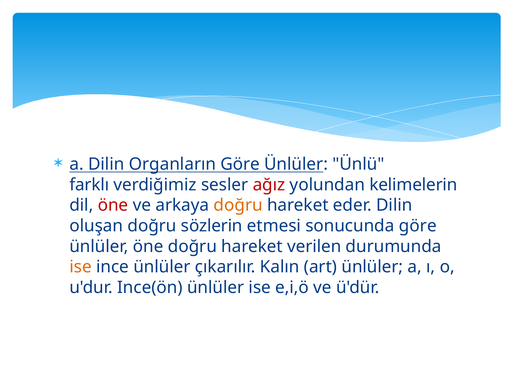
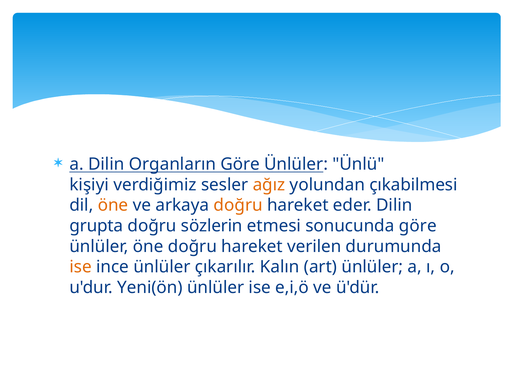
farklı: farklı -> kişiyi (89, 185)
ağız colour: red -> orange (269, 185)
kelimelerin: kelimelerin -> çıkabilmesi (413, 185)
öne colour: red -> orange (113, 205)
oluşan: oluşan -> grupta (96, 226)
Ince(ön: Ince(ön -> Yeni(ön (150, 287)
